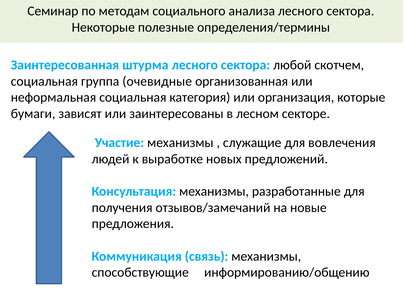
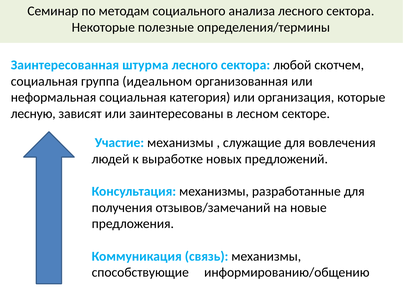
очевидные: очевидные -> идеальном (157, 81)
бумаги: бумаги -> лесную (33, 114)
